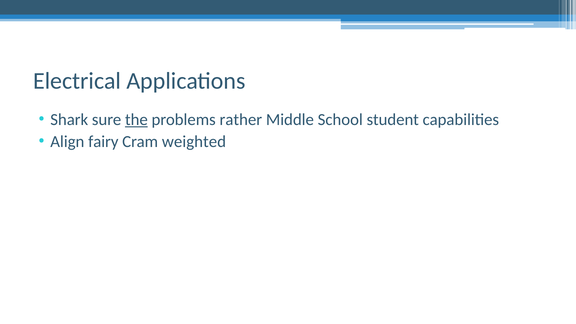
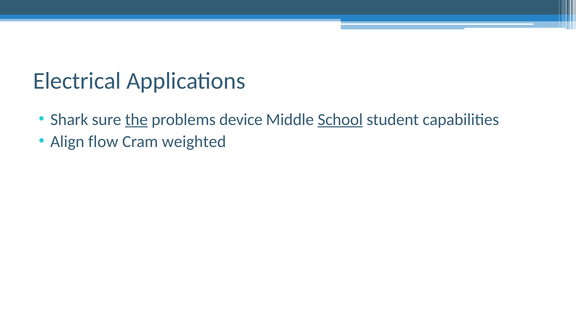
rather: rather -> device (241, 120)
School underline: none -> present (340, 120)
fairy: fairy -> flow (103, 142)
